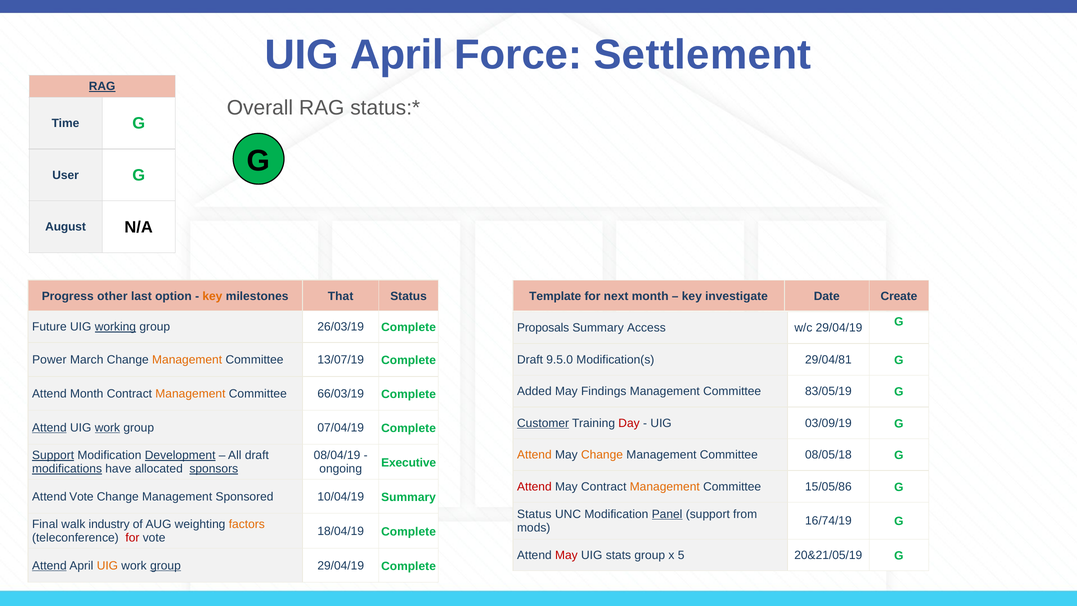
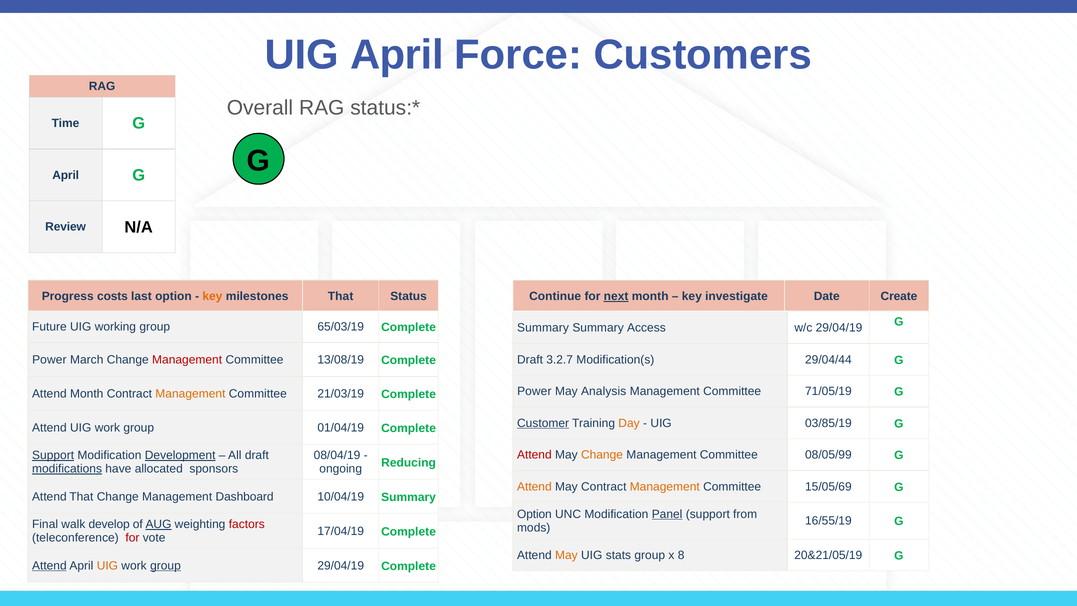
Settlement: Settlement -> Customers (703, 55)
RAG underline: present -> none (102, 86)
User: User -> April (66, 175)
August: August -> Review (66, 227)
other: other -> costs (112, 296)
Template: Template -> Continue (555, 296)
next underline: none -> present (616, 296)
working underline: present -> none (115, 327)
26/03/19: 26/03/19 -> 65/03/19 (341, 327)
Proposals: Proposals -> Summary (543, 328)
Management colour: orange -> red (187, 360)
13/07/19: 13/07/19 -> 13/08/19 (341, 360)
9.5.0: 9.5.0 -> 3.2.7 (560, 360)
29/04/81: 29/04/81 -> 29/04/44 (828, 360)
Added: Added -> Power (534, 391)
Findings: Findings -> Analysis (604, 391)
83/05/19: 83/05/19 -> 71/05/19 (828, 391)
66/03/19: 66/03/19 -> 21/03/19 (341, 394)
Day colour: red -> orange (629, 423)
03/09/19: 03/09/19 -> 03/85/19 (828, 423)
Attend underline: present -> none (49, 427)
work underline: present -> none (107, 427)
07/04/19: 07/04/19 -> 01/04/19 (341, 427)
Attend colour: orange -> red (534, 455)
08/05/18: 08/05/18 -> 08/05/99 (828, 455)
Executive: Executive -> Reducing (409, 462)
sponsors underline: present -> none (214, 469)
Attend colour: red -> orange (534, 487)
15/05/86: 15/05/86 -> 15/05/69 (828, 487)
Attend Vote: Vote -> That (81, 496)
Sponsored: Sponsored -> Dashboard (245, 496)
Status: Status -> Option (534, 514)
16/74/19: 16/74/19 -> 16/55/19 (828, 521)
industry: industry -> develop (109, 524)
AUG underline: none -> present (158, 524)
factors colour: orange -> red (247, 524)
18/04/19: 18/04/19 -> 17/04/19 (341, 531)
May colour: red -> orange (566, 555)
5: 5 -> 8 (681, 555)
